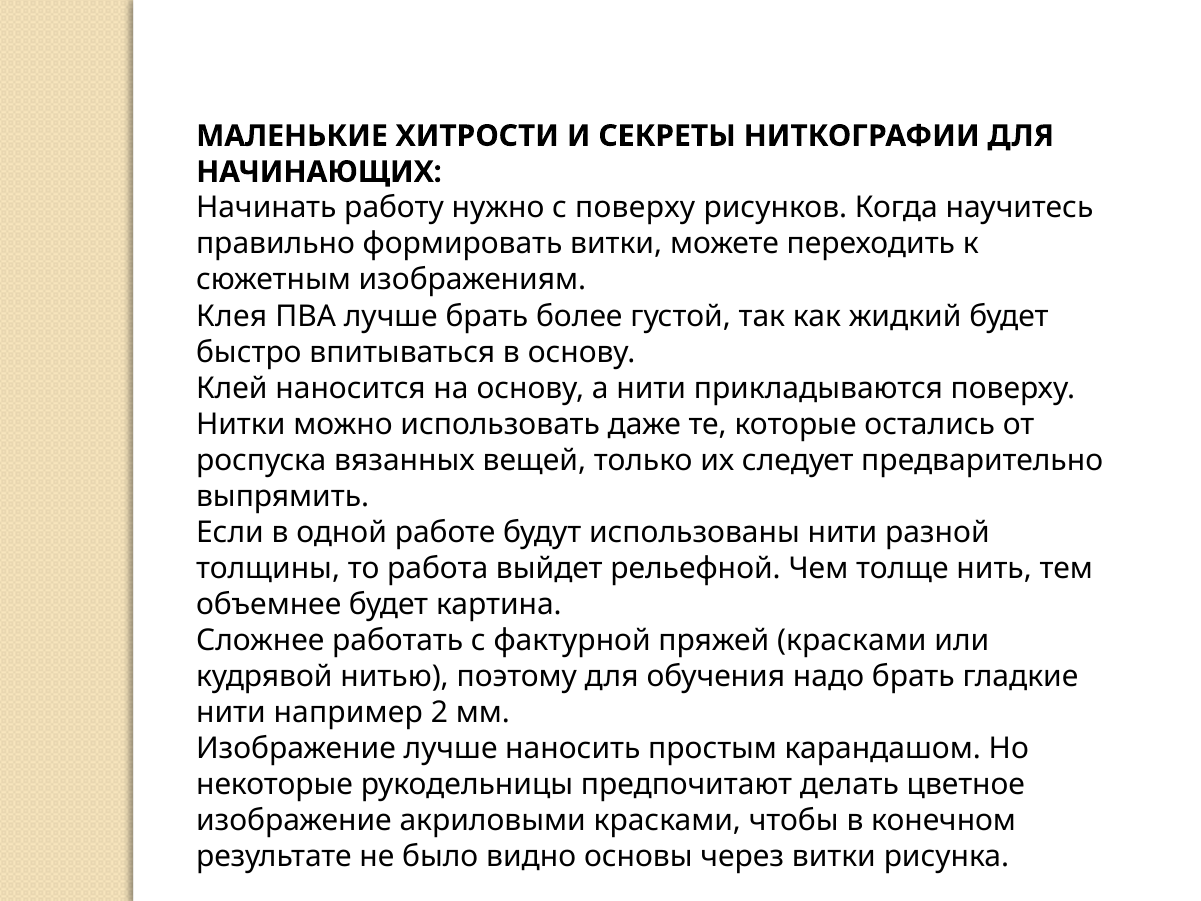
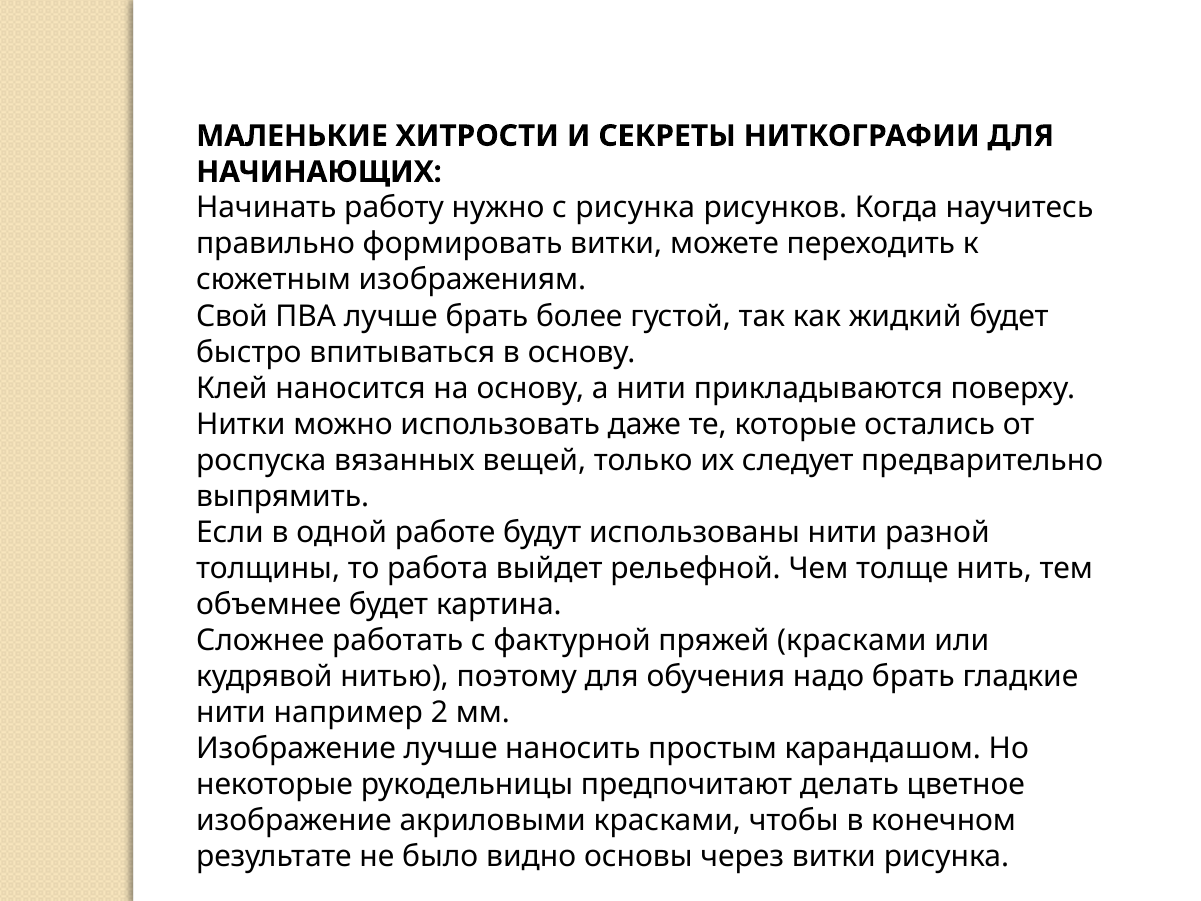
с поверху: поверху -> рисунка (635, 208)
Клея: Клея -> Свой (232, 316)
